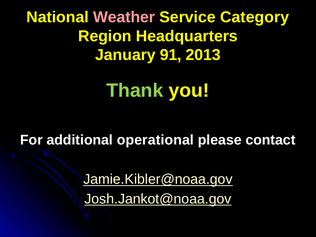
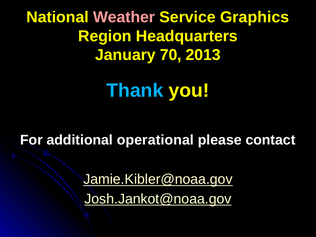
Category: Category -> Graphics (255, 17)
91: 91 -> 70 (171, 55)
Thank colour: light green -> light blue (135, 91)
